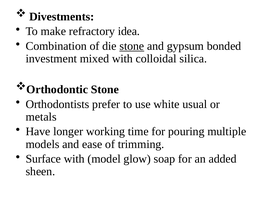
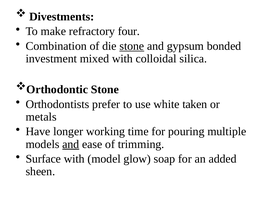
idea: idea -> four (129, 31)
usual: usual -> taken (195, 104)
and underline: none -> present (71, 144)
